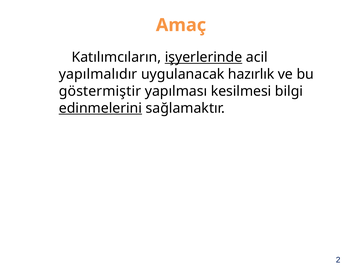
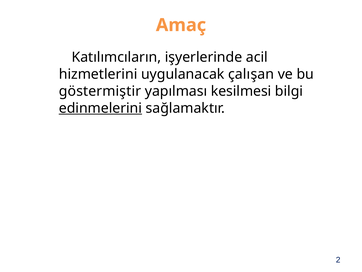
işyerlerinde underline: present -> none (204, 57)
yapılmalıdır: yapılmalıdır -> hizmetlerini (98, 74)
hazırlık: hazırlık -> çalışan (251, 74)
